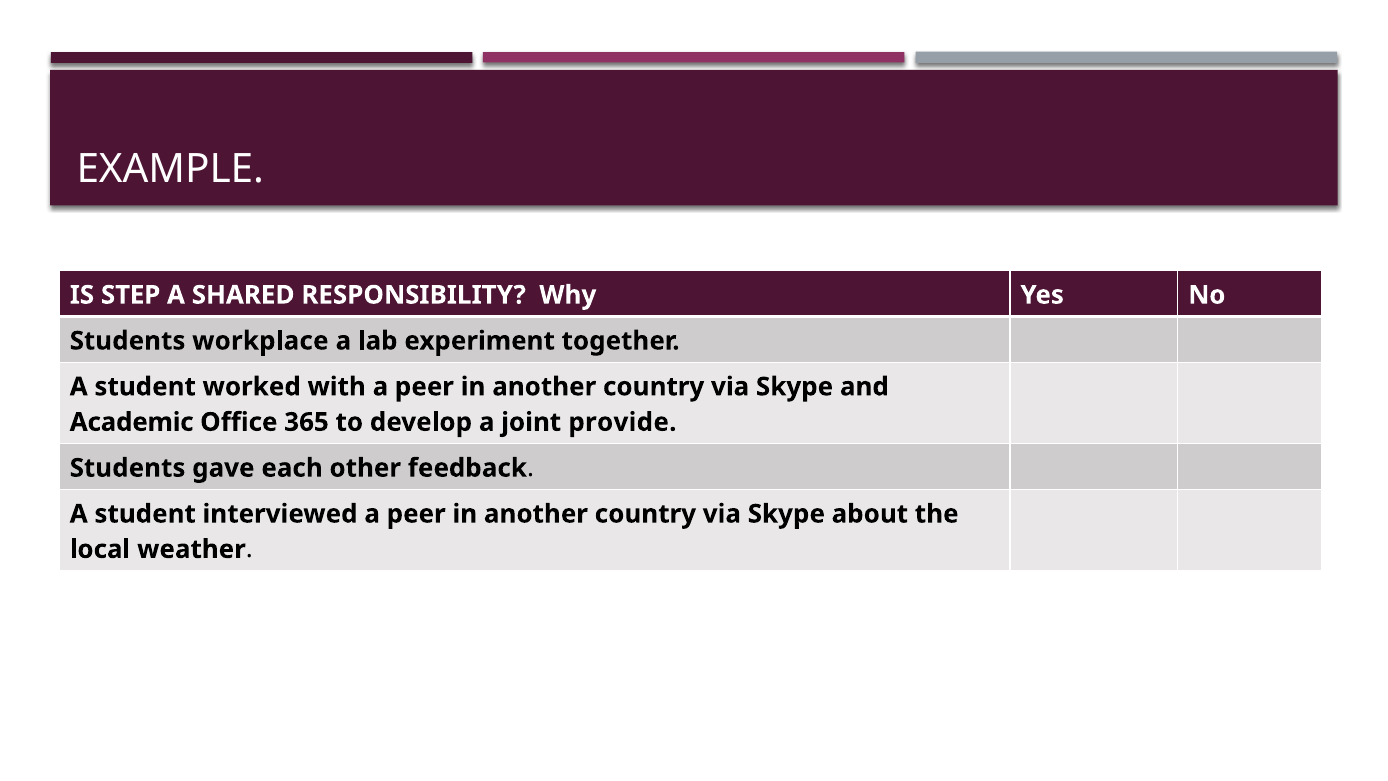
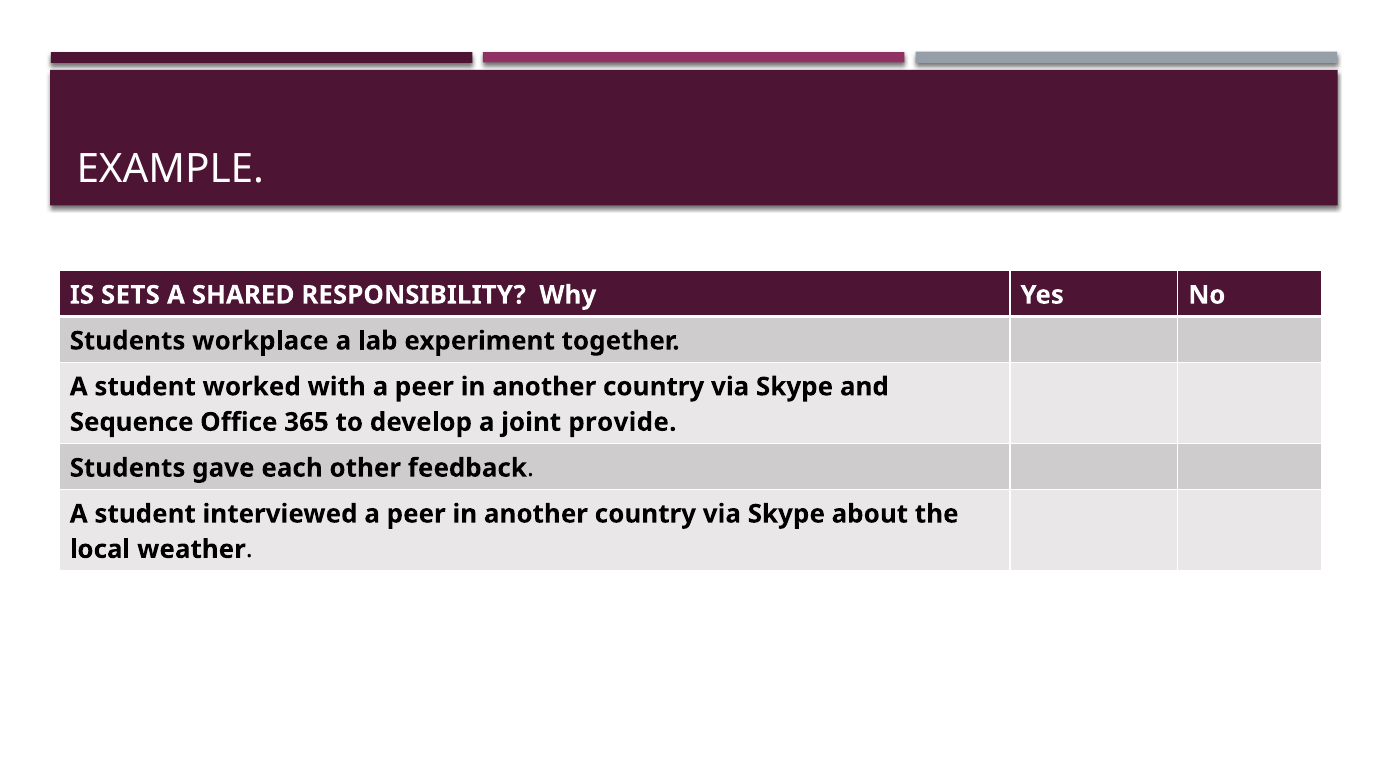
STEP: STEP -> SETS (130, 295)
Academic: Academic -> Sequence (132, 422)
